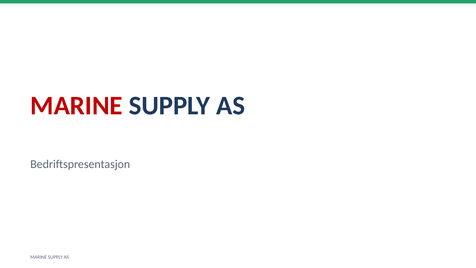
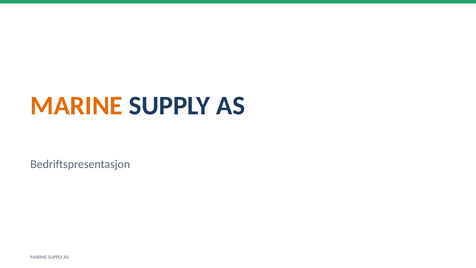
MARINE colour: red -> orange (76, 106)
